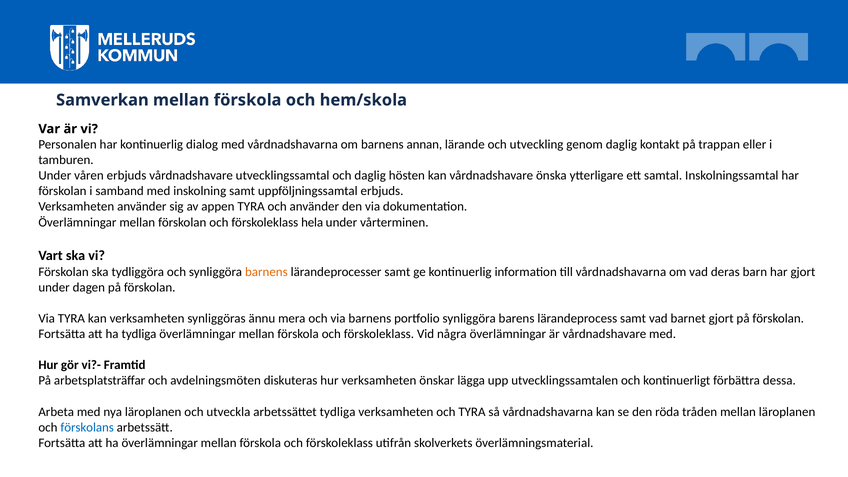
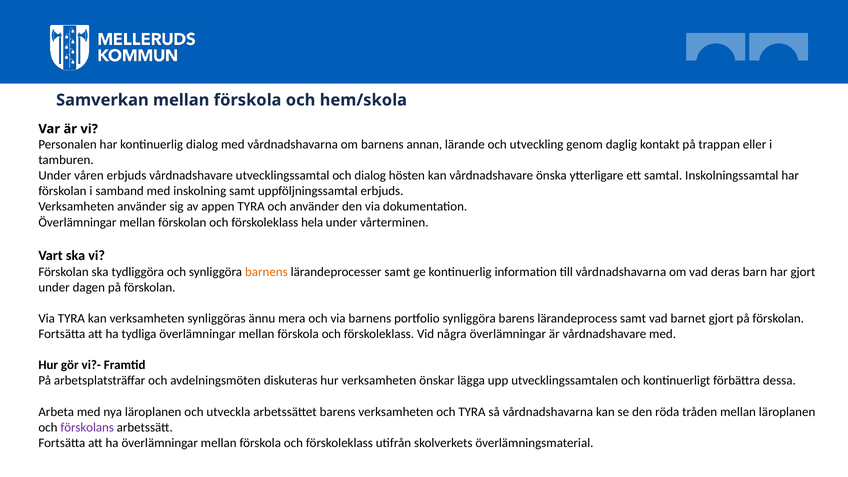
och daglig: daglig -> dialog (370, 176)
arbetssättet tydliga: tydliga -> barens (338, 412)
förskolans colour: blue -> purple (87, 427)
